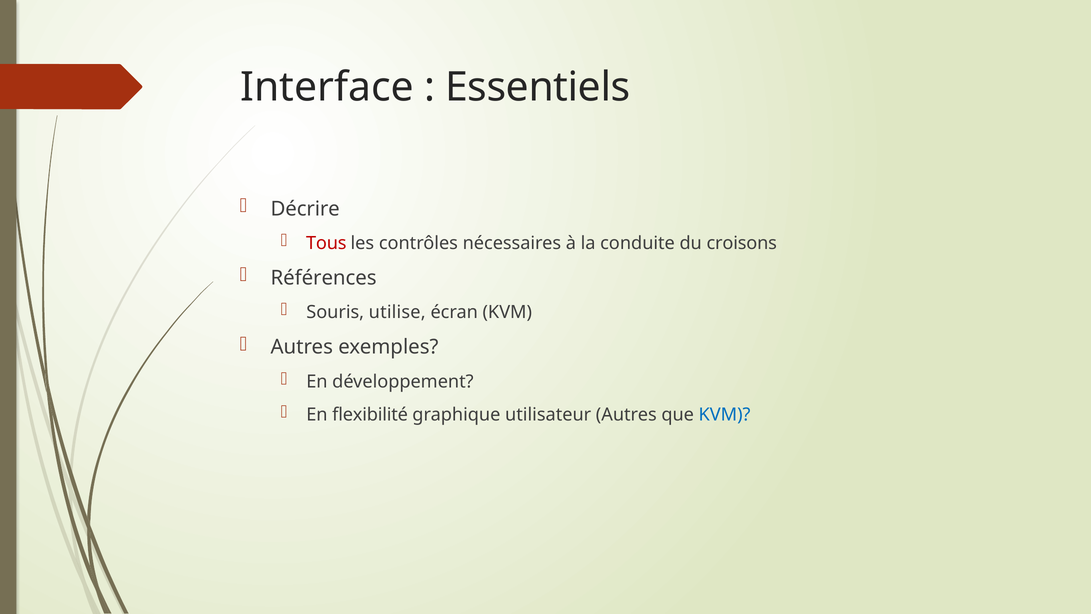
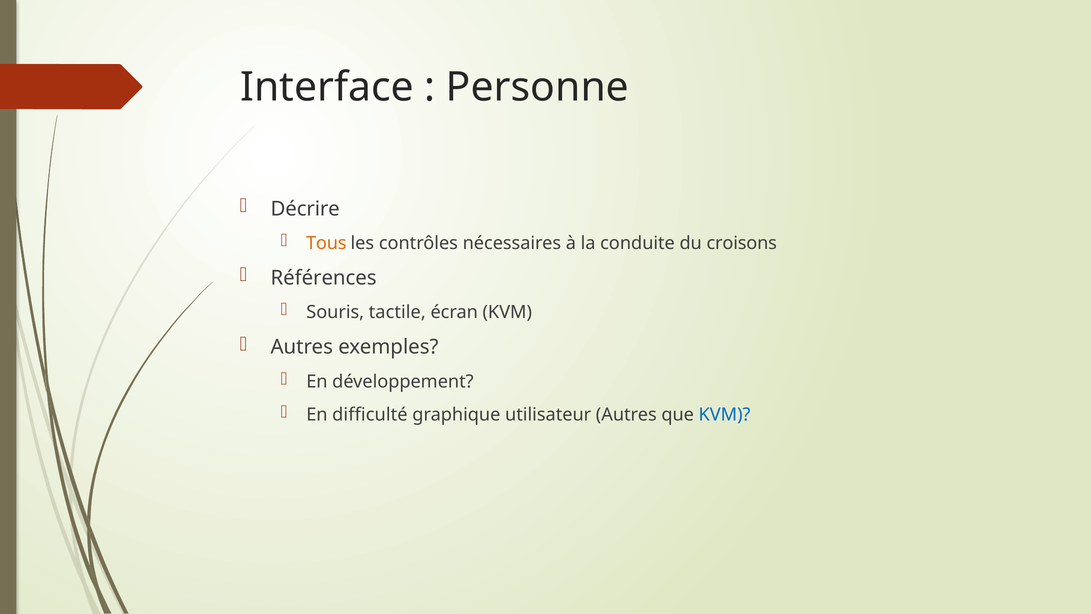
Essentiels: Essentiels -> Personne (537, 87)
Tous colour: red -> orange (326, 243)
utilise: utilise -> tactile (397, 312)
flexibilité: flexibilité -> difficulté (370, 414)
